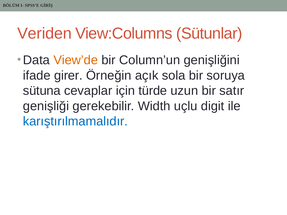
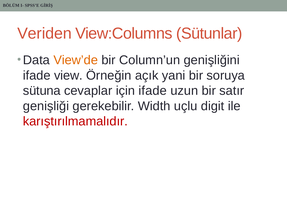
girer: girer -> view (68, 76)
sola: sola -> yani (174, 76)
için türde: türde -> ifade (153, 91)
karıştırılmamalıdır colour: blue -> red (75, 122)
